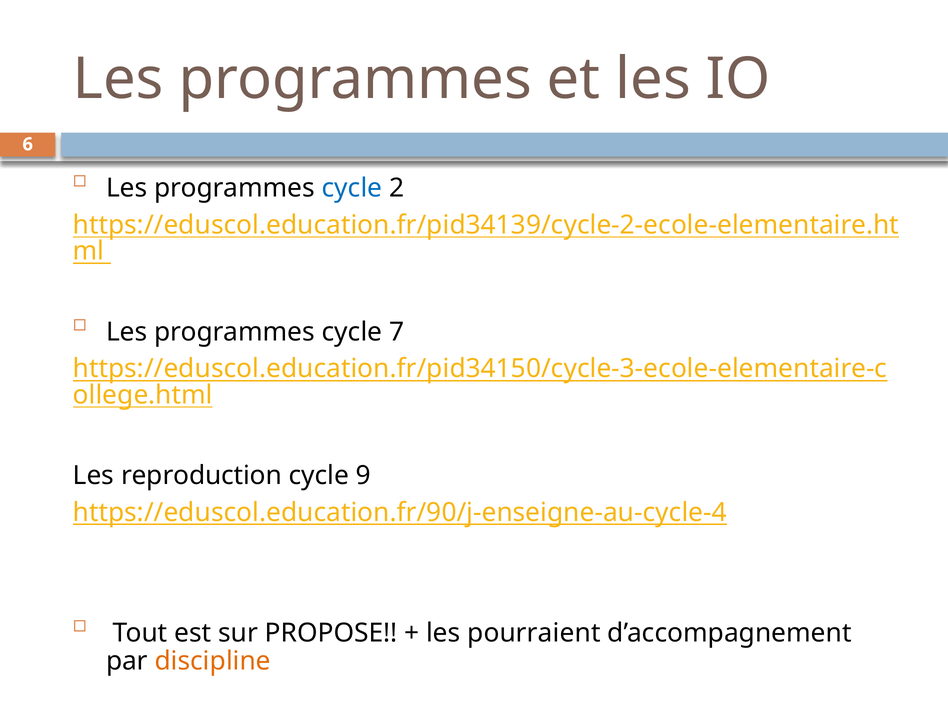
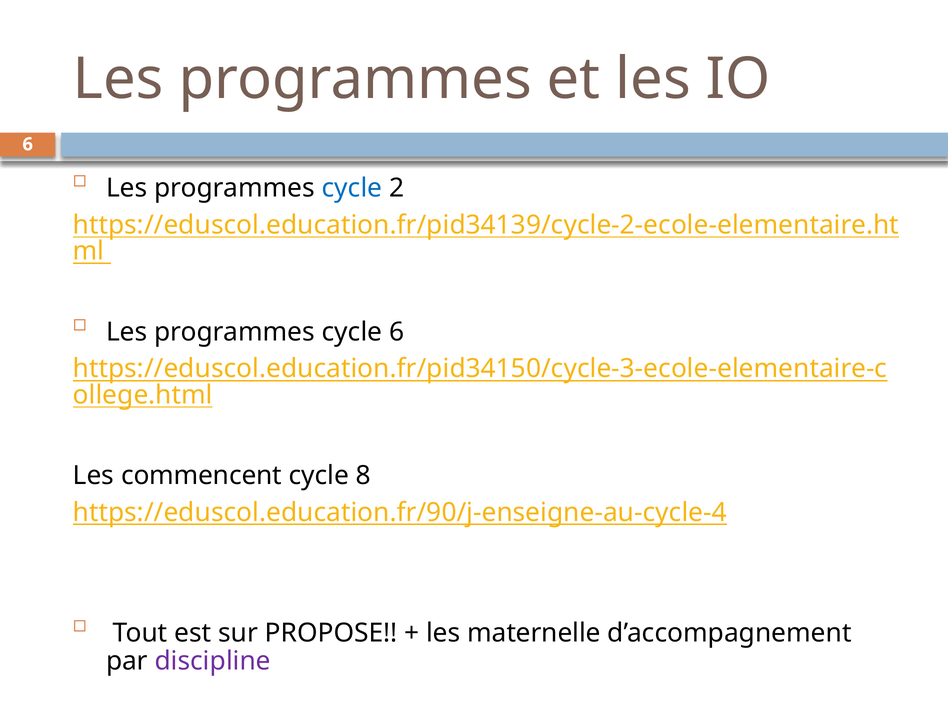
cycle 7: 7 -> 6 (397, 332)
reproduction: reproduction -> commencent (201, 476)
9: 9 -> 8 (363, 476)
pourraient: pourraient -> maternelle (534, 633)
discipline colour: orange -> purple (213, 661)
